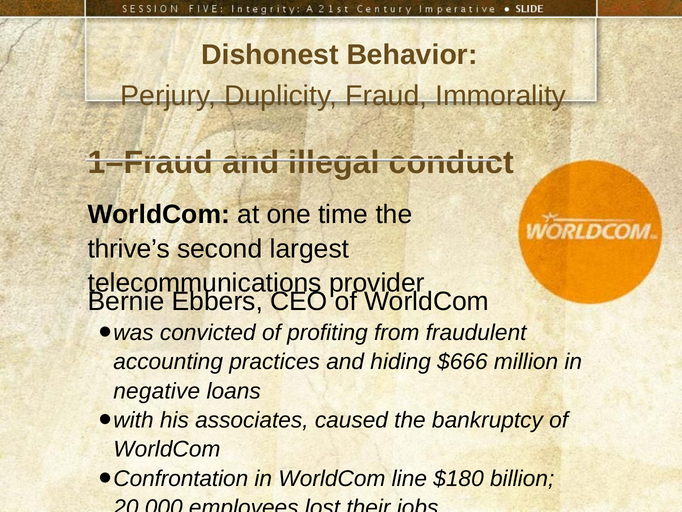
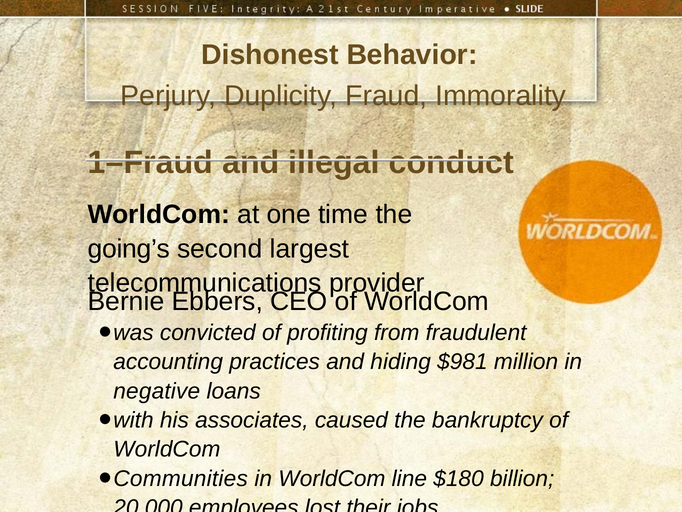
thrive’s: thrive’s -> going’s (129, 249)
$666: $666 -> $981 (462, 362)
Confrontation: Confrontation -> Communities (181, 478)
